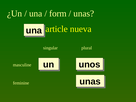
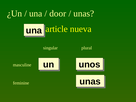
form: form -> door (58, 14)
